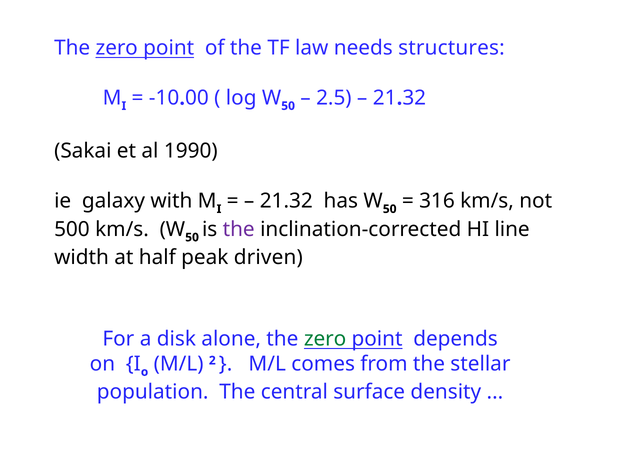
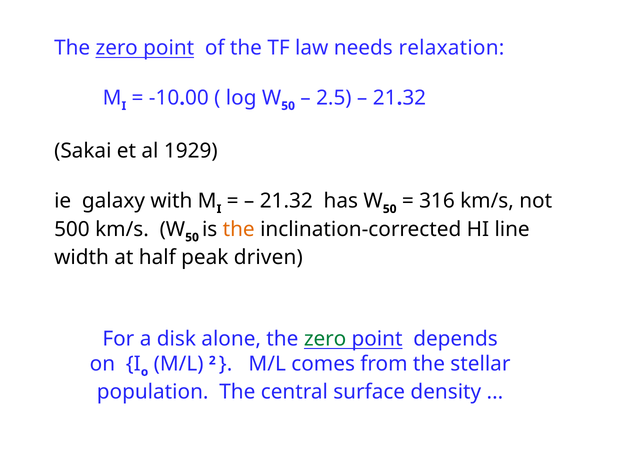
structures: structures -> relaxation (451, 48)
1990: 1990 -> 1929 (191, 151)
the colour: purple -> orange (239, 229)
